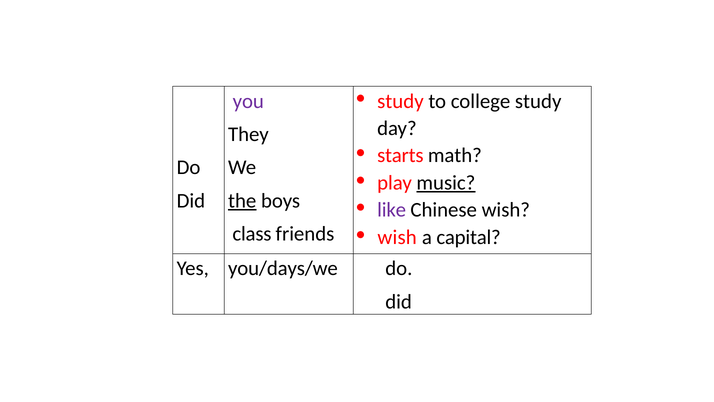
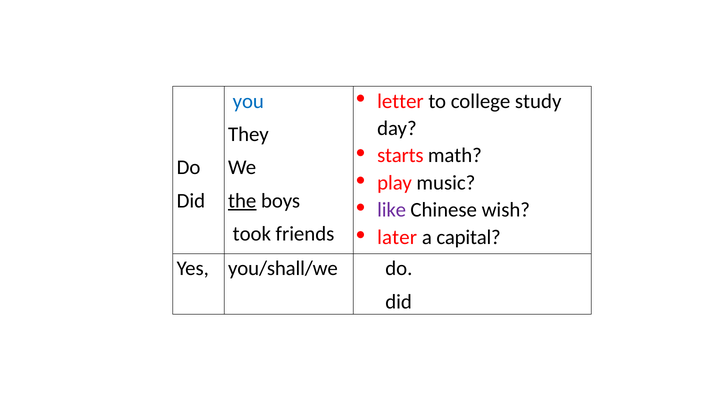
study: study -> letter (400, 101)
you colour: purple -> blue (248, 101)
music underline: present -> none (446, 183)
class: class -> took (252, 234)
wish: wish -> later (397, 237)
you/days/we: you/days/we -> you/shall/we (283, 268)
